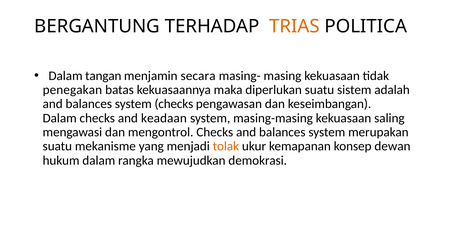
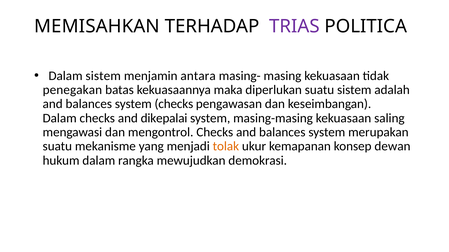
BERGANTUNG: BERGANTUNG -> MEMISAHKAN (97, 27)
TRIAS colour: orange -> purple (294, 27)
Dalam tangan: tangan -> sistem (103, 76)
secara: secara -> antara (198, 76)
keadaan: keadaan -> dikepalai (164, 118)
